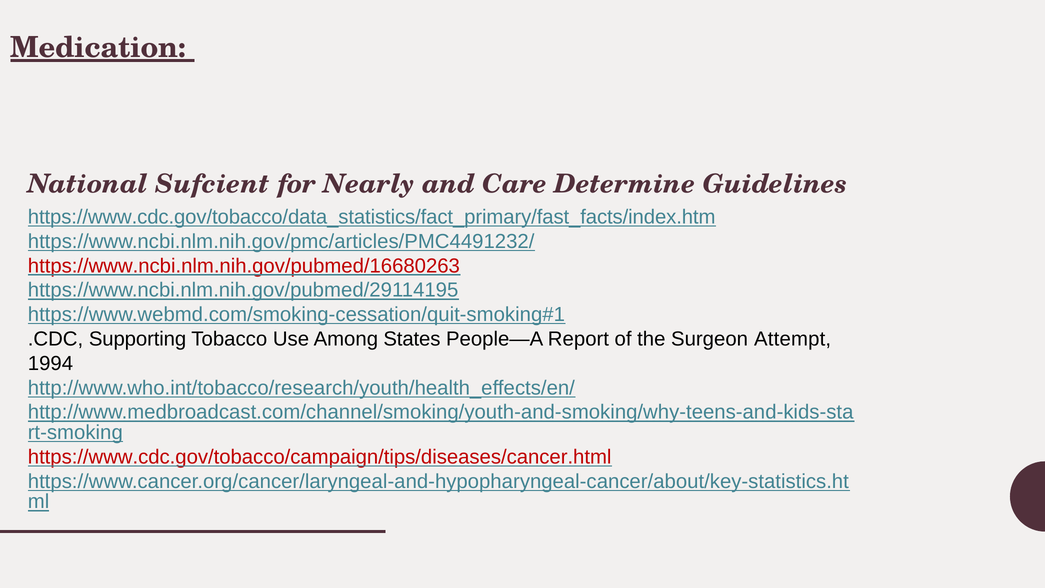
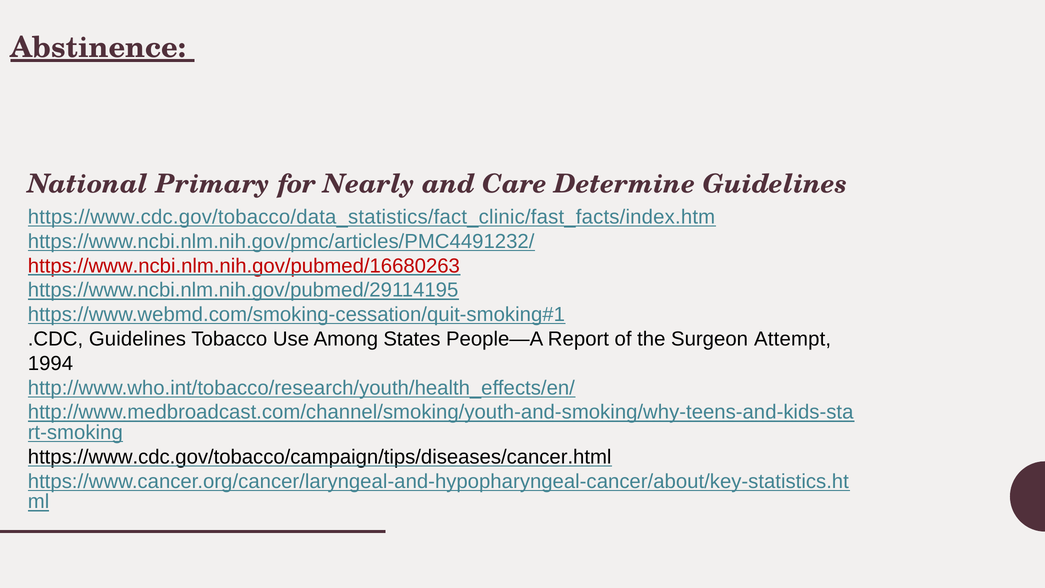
Medication: Medication -> Abstinence (98, 48)
Sufcient: Sufcient -> Primary (212, 184)
https://www.cdc.gov/tobacco/data_statistics/fact_primary/fast_facts/index.htm: https://www.cdc.gov/tobacco/data_statistics/fact_primary/fast_facts/index.htm -> https://www.cdc.gov/tobacco/data_statistics/fact_clinic/fast_facts/index.htm (372, 217)
.CDC Supporting: Supporting -> Guidelines (137, 339)
https://www.cdc.gov/tobacco/campaign/tips/diseases/cancer.html colour: red -> black (320, 457)
